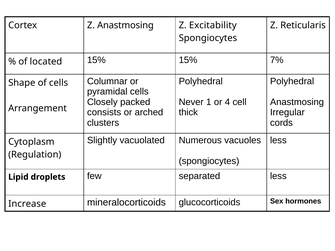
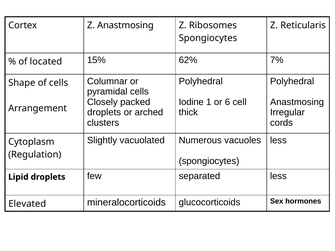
Excitability: Excitability -> Ribosomes (213, 25)
15% 15%: 15% -> 62% (188, 60)
Never: Never -> Iodine (191, 102)
4: 4 -> 6 (227, 102)
consists: consists -> droplets (104, 112)
Increase: Increase -> Elevated (27, 204)
